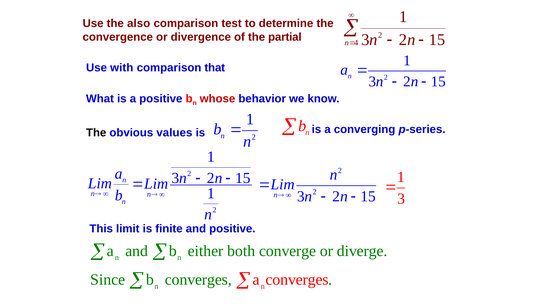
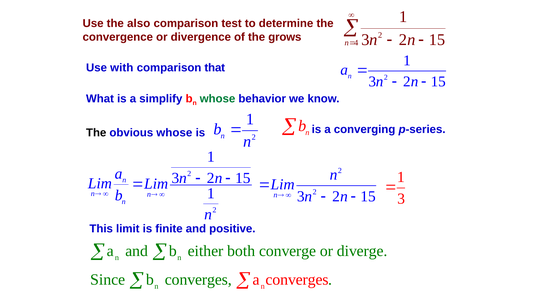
partial: partial -> grows (285, 37)
a positive: positive -> simplify (161, 99)
whose colour: red -> green (218, 99)
obvious values: values -> whose (174, 133)
